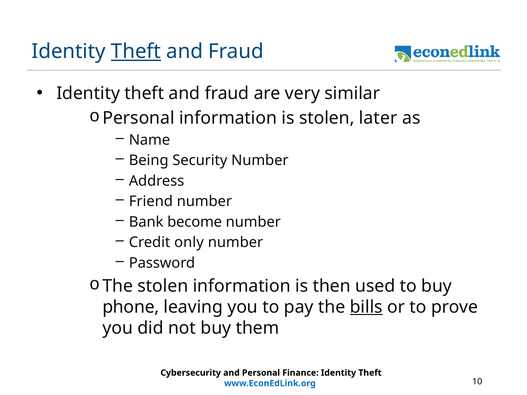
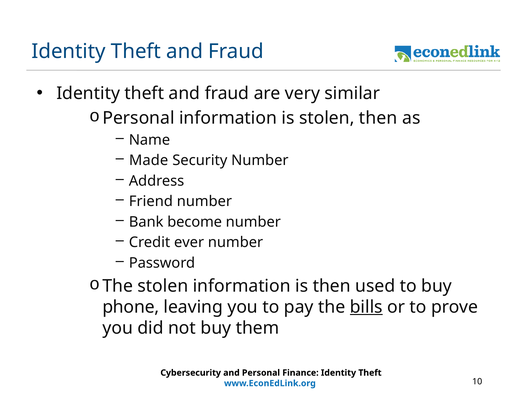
Theft underline: present -> none (136, 51)
stolen later: later -> then (378, 118)
Being: Being -> Made (149, 161)
only: only -> ever (189, 243)
